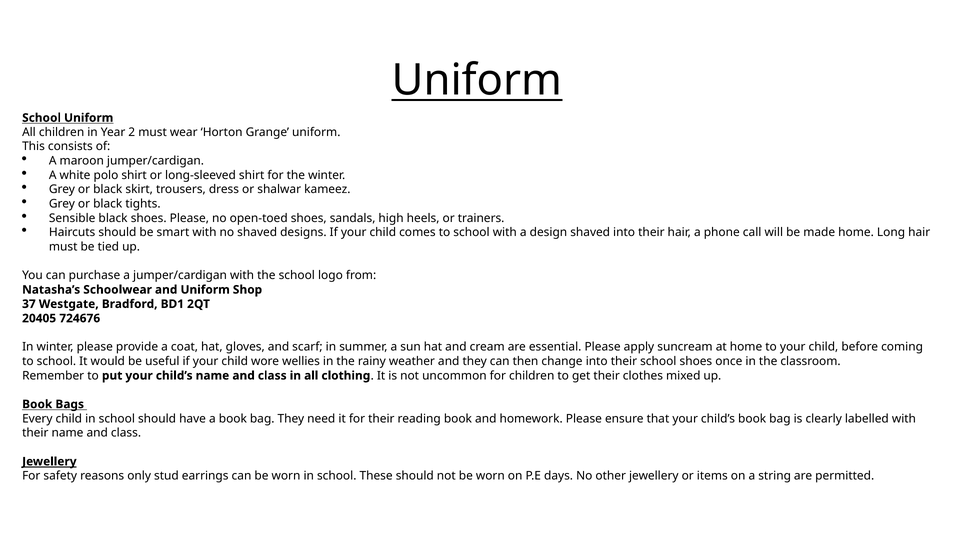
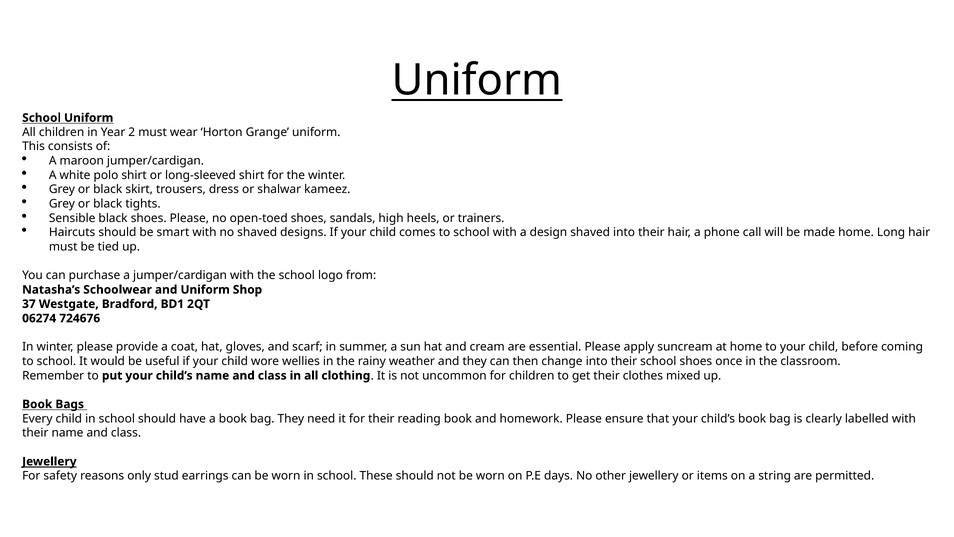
20405: 20405 -> 06274 (39, 318)
